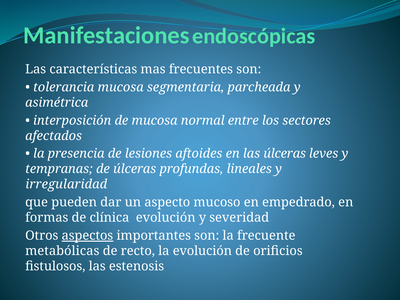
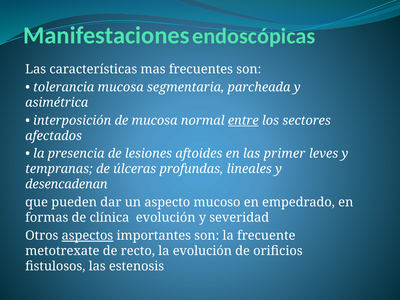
entre underline: none -> present (243, 120)
las úlceras: úlceras -> primer (285, 154)
irregularidad: irregularidad -> desencadenan (66, 184)
metabólicas: metabólicas -> metotrexate (62, 251)
